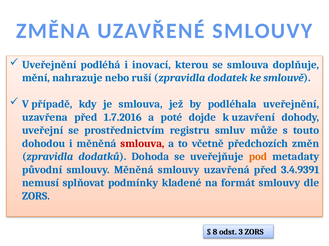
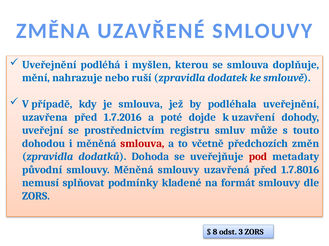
inovací: inovací -> myšlen (152, 65)
pod colour: orange -> red (258, 157)
3.4.9391: 3.4.9391 -> 1.7.8016 (300, 170)
